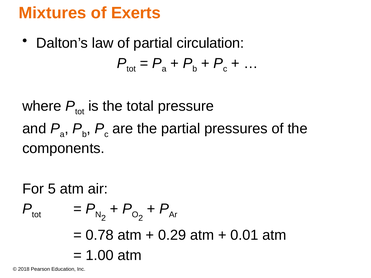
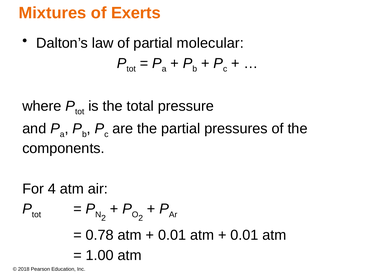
circulation: circulation -> molecular (210, 43)
5: 5 -> 4 (52, 189)
0.29: 0.29 -> 0.01 (172, 235)
